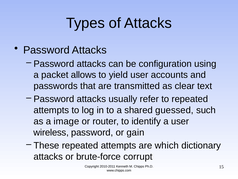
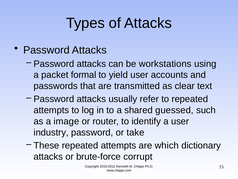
configuration: configuration -> workstations (165, 64)
allows: allows -> formal (84, 75)
wireless: wireless -> industry (51, 132)
gain: gain -> take (135, 132)
